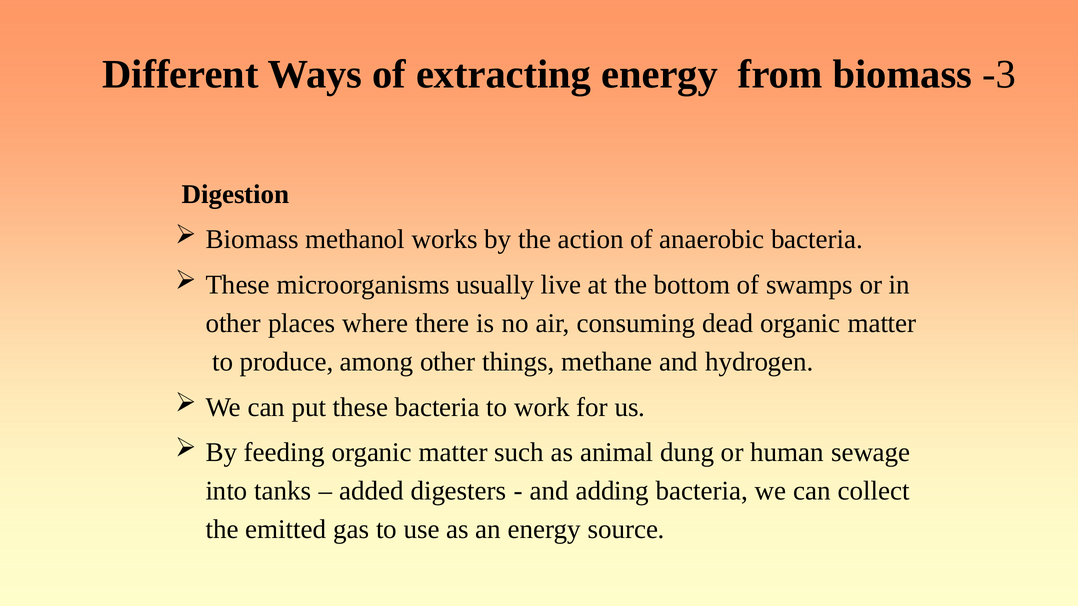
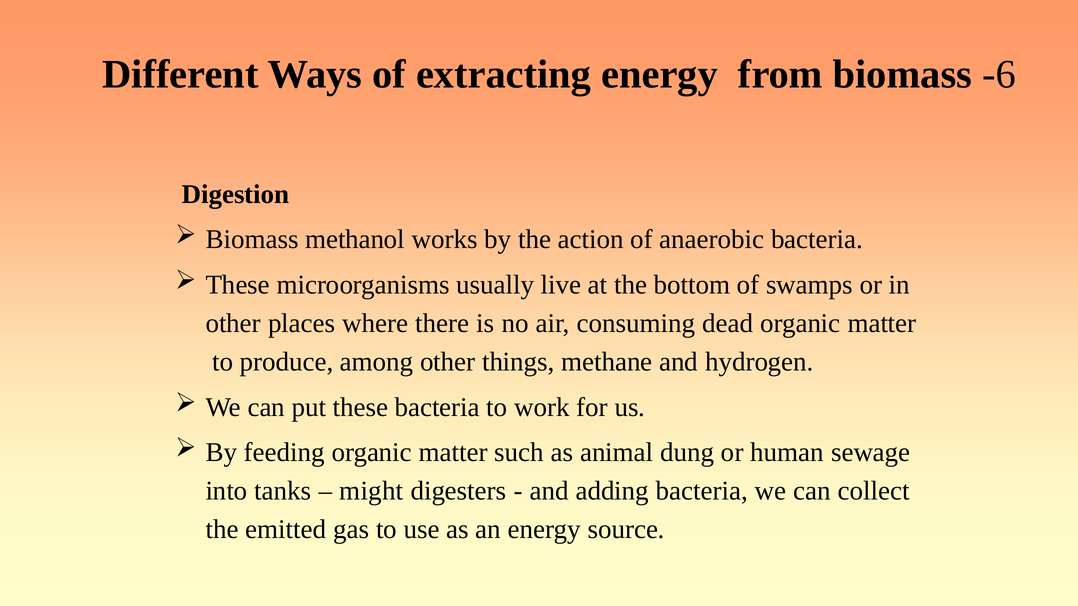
-3: -3 -> -6 (999, 74)
added: added -> might (371, 491)
